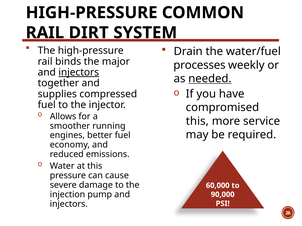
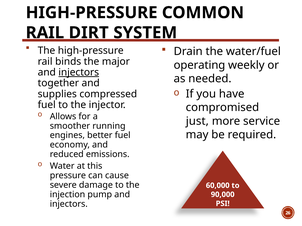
processes: processes -> operating (199, 65)
needed underline: present -> none (210, 79)
this: this -> just (197, 121)
